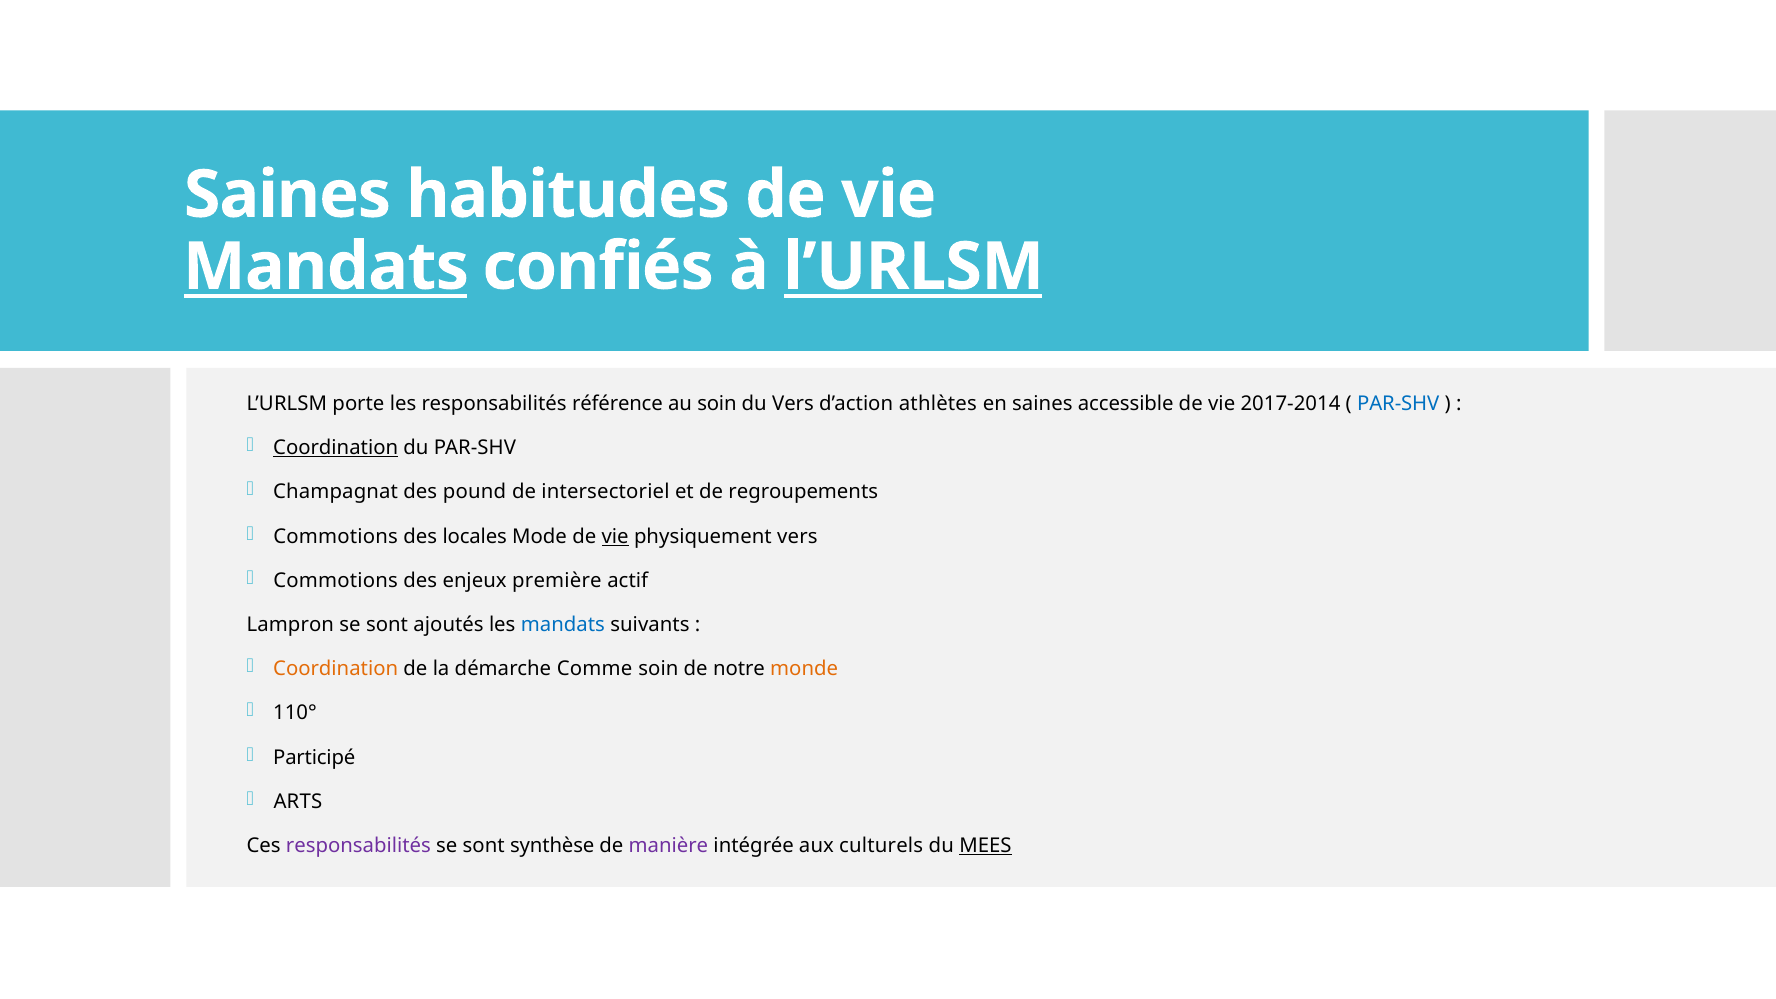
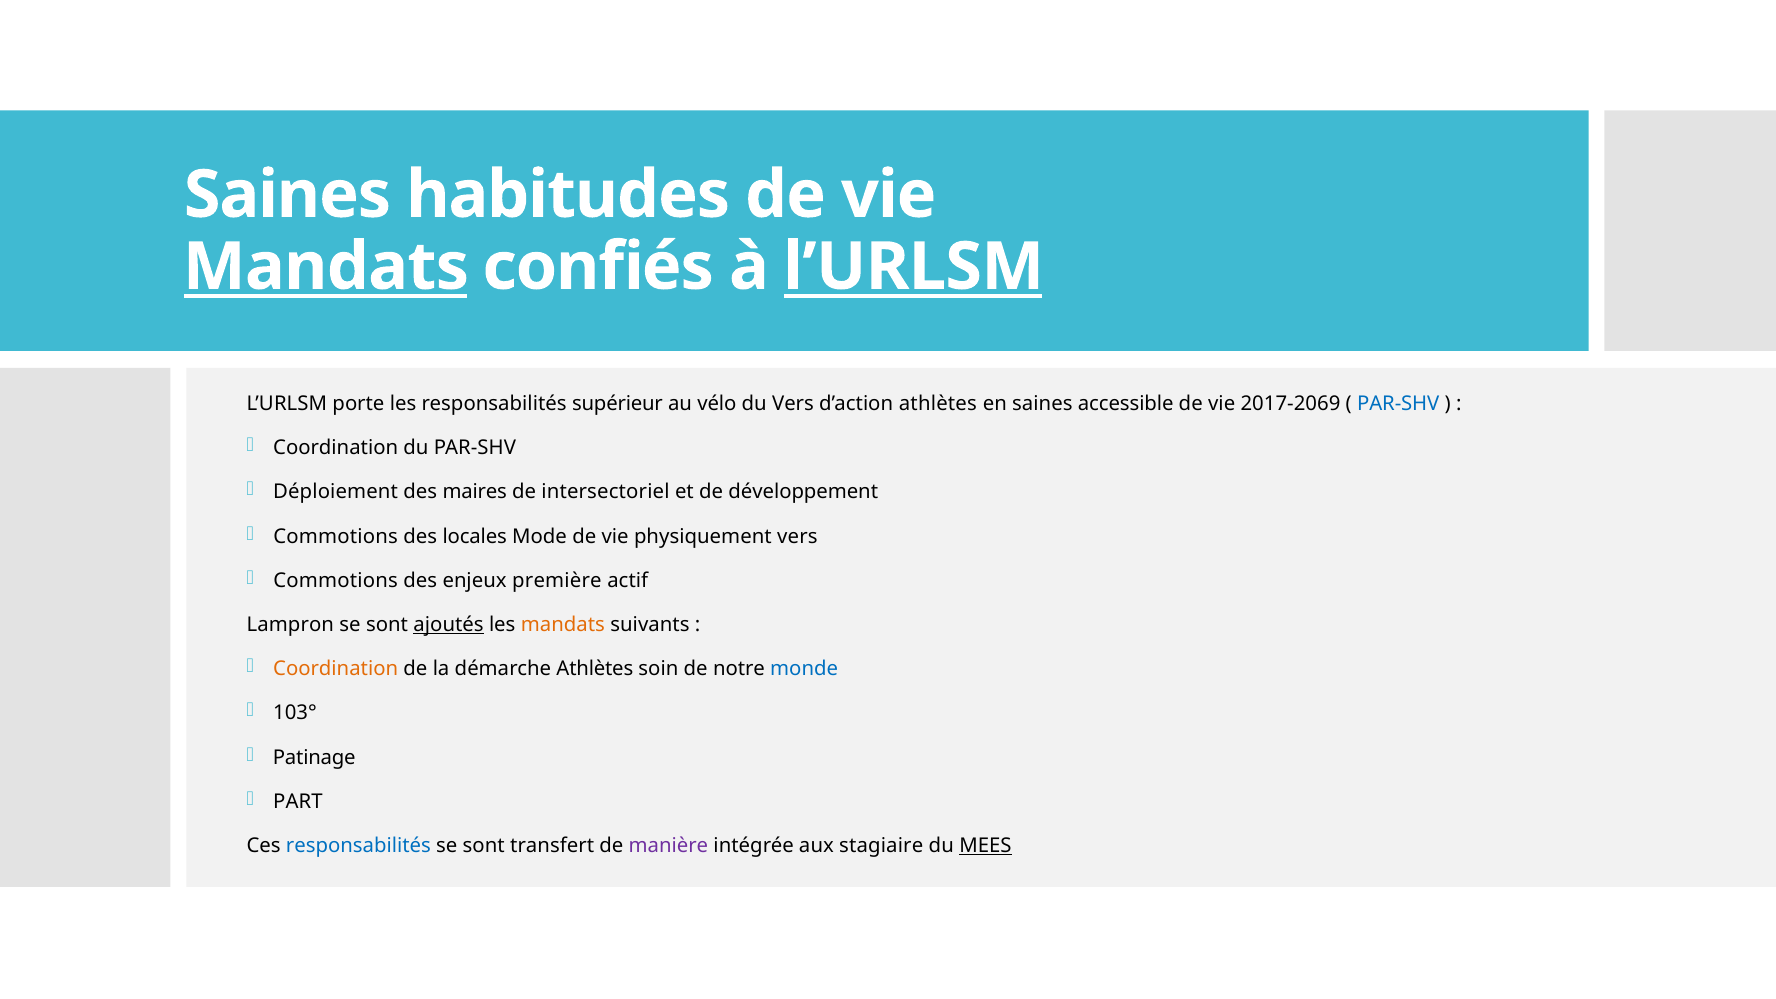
référence: référence -> supérieur (617, 404)
au soin: soin -> vélo (717, 404)
2017-2014: 2017-2014 -> 2017-2069 (1290, 404)
Coordination underline: present -> none (336, 448)
Champagnat: Champagnat -> Déploiement (336, 492)
pound: pound -> maires (475, 492)
regroupements: regroupements -> développement (803, 492)
vie underline: present -> none (615, 536)
ajoutés underline: none -> present (449, 625)
mandats colour: blue -> orange (563, 625)
démarche Comme: Comme -> Athlètes (595, 669)
monde colour: orange -> blue (804, 669)
110°: 110° -> 103° (295, 713)
Participé: Participé -> Patinage (314, 757)
ARTS: ARTS -> PART (298, 802)
responsabilités colour: purple -> blue (358, 846)
synthèse: synthèse -> transfert (552, 846)
culturels: culturels -> stagiaire (881, 846)
